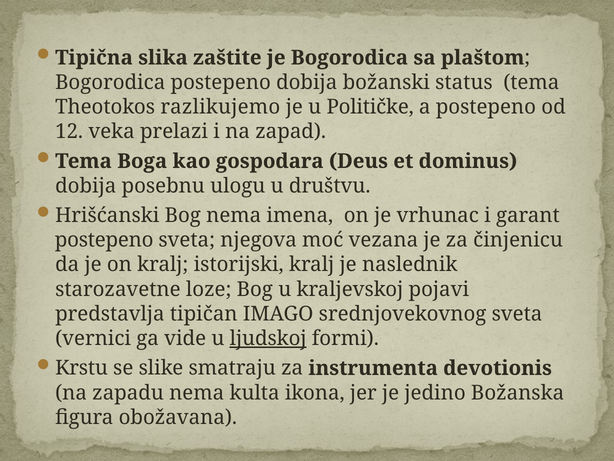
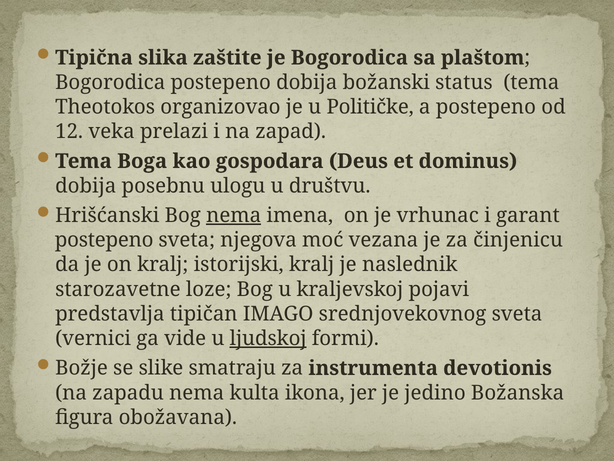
razlikujemo: razlikujemo -> organizovao (220, 107)
nema underline: none -> present (234, 215)
Krstu: Krstu -> Božje (82, 368)
